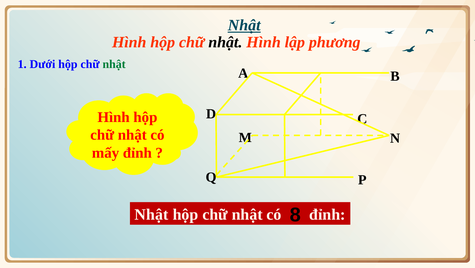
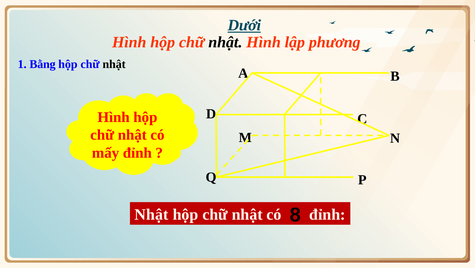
Nhật: Nhật -> Dưới (244, 25)
Dưới: Dưới -> Bằng (43, 64)
nhật colour: green -> black (114, 64)
